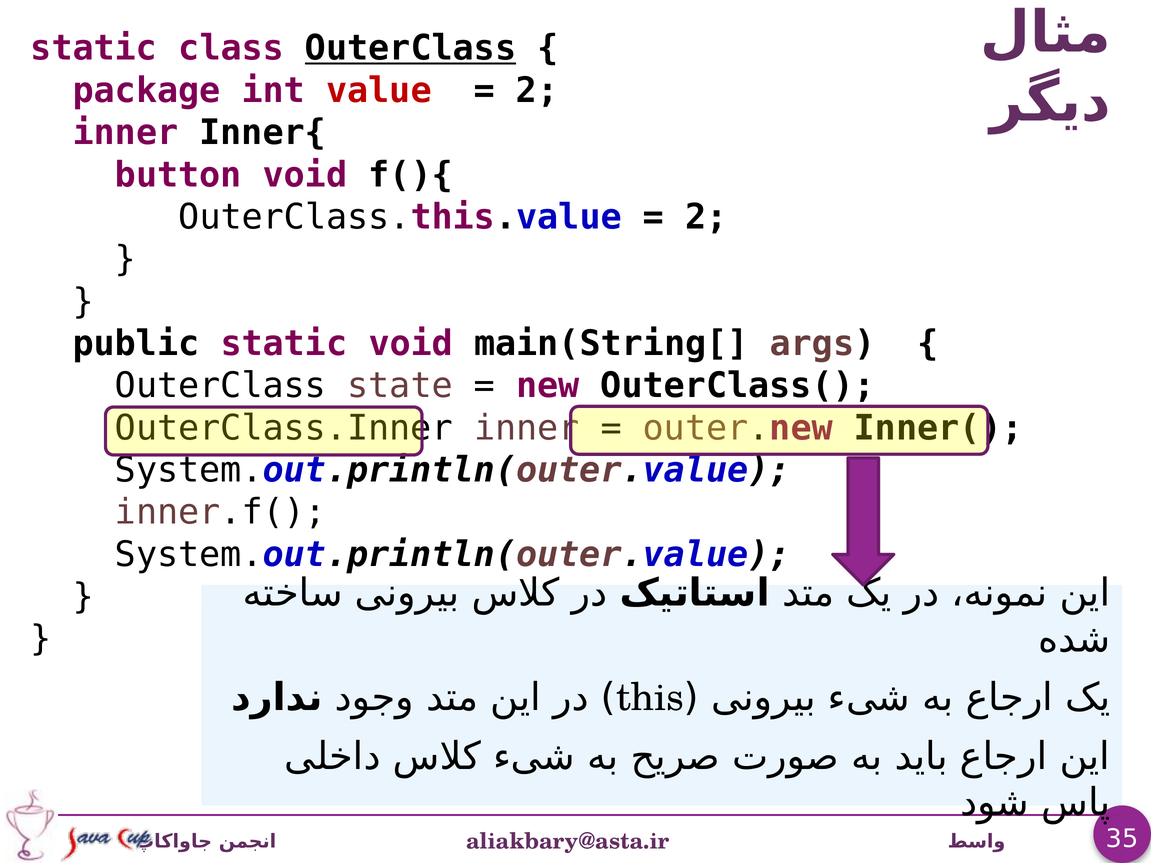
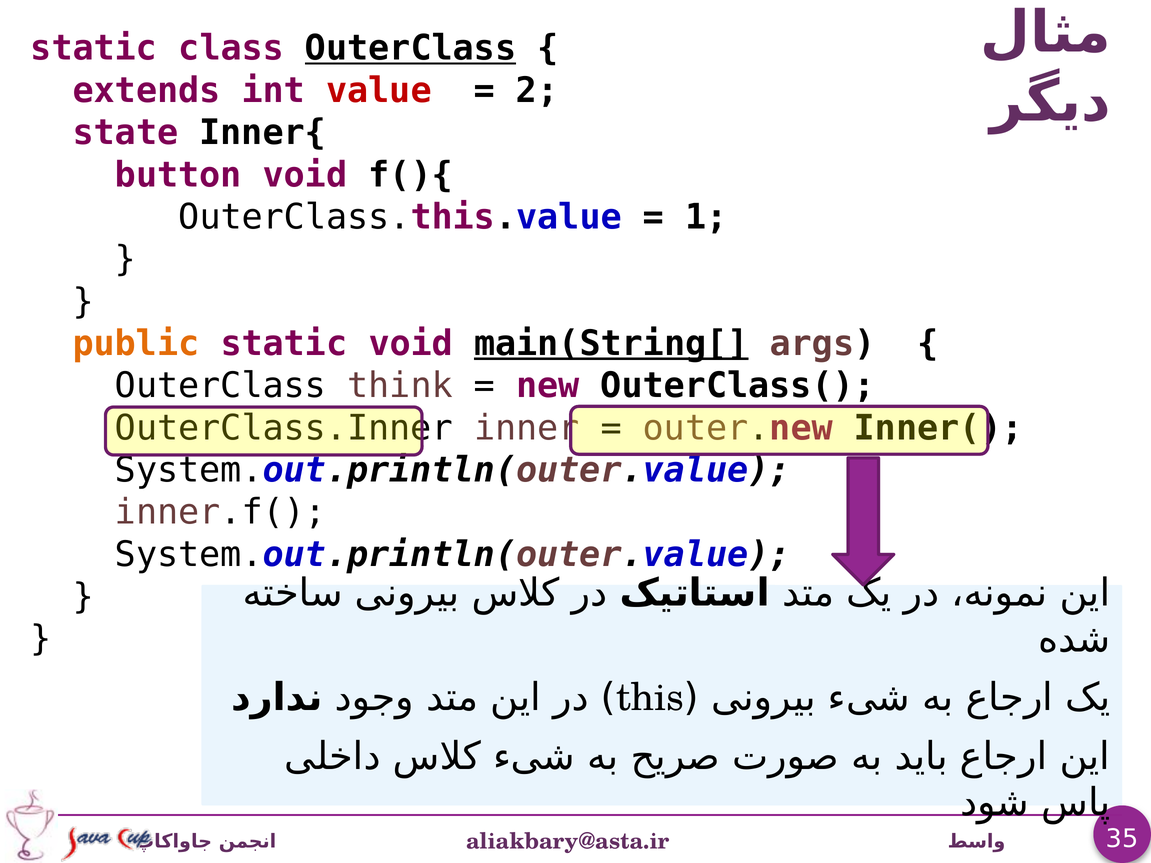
package: package -> extends (147, 91)
inner: inner -> state (125, 133)
2: 2 -> 1 (706, 217)
public colour: black -> orange (136, 344)
main(String[ underline: none -> present (611, 344)
state: state -> think (400, 386)
